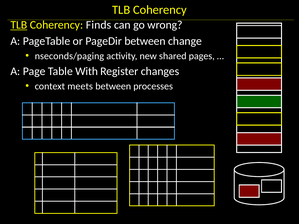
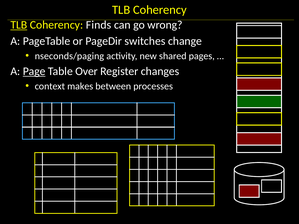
PageDir between: between -> switches (145, 41)
Page underline: none -> present (34, 71)
With: With -> Over (87, 71)
meets: meets -> makes (80, 86)
